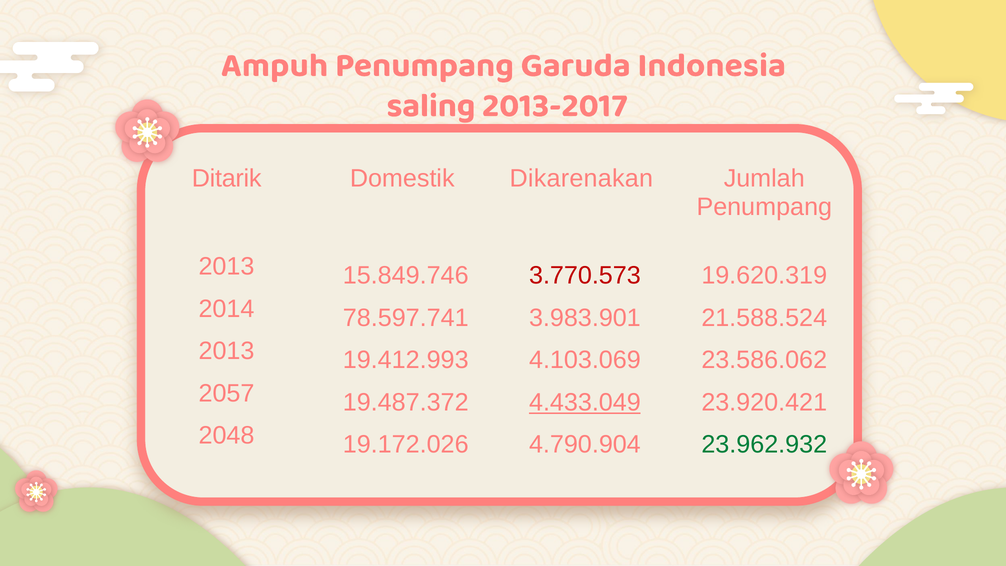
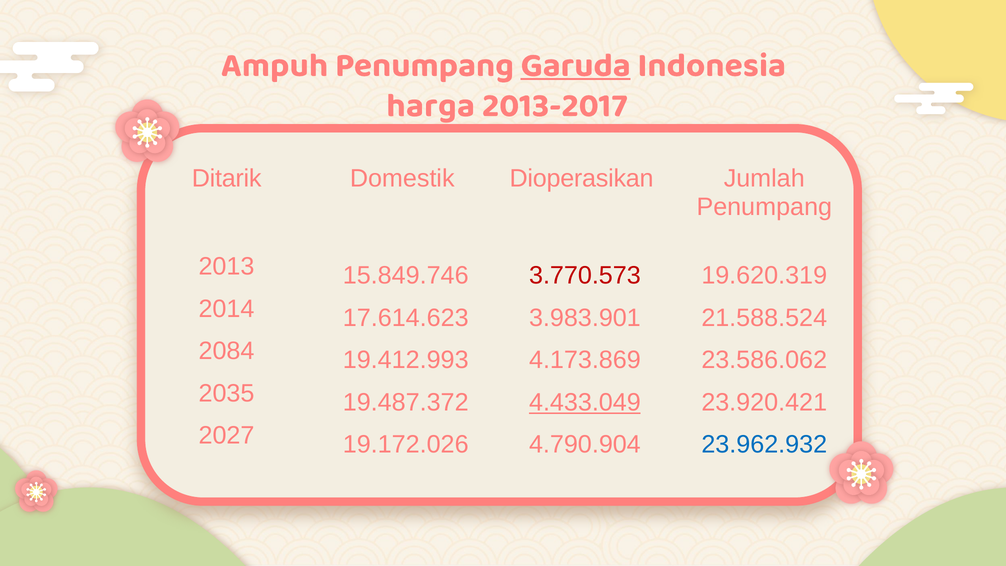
Garuda underline: none -> present (576, 65)
saling: saling -> harga (431, 105)
Dikarenakan: Dikarenakan -> Dioperasikan (582, 179)
78.597.741: 78.597.741 -> 17.614.623 (406, 318)
2013: 2013 -> 2084 (226, 351)
4.103.069: 4.103.069 -> 4.173.869 (585, 360)
2057: 2057 -> 2035 (226, 393)
2048: 2048 -> 2027 (226, 435)
23.962.932 colour: green -> blue (764, 444)
